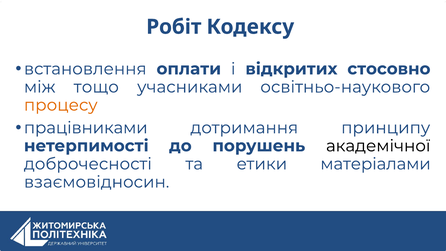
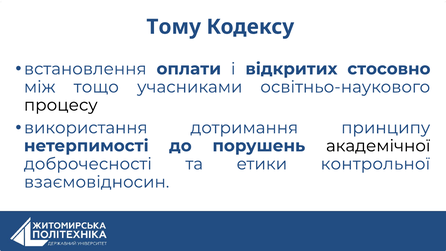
Робіт: Робіт -> Тому (174, 27)
процесу colour: orange -> black (61, 105)
працівниками: працівниками -> використання (86, 128)
матеріалами: матеріалами -> контрольної (375, 164)
